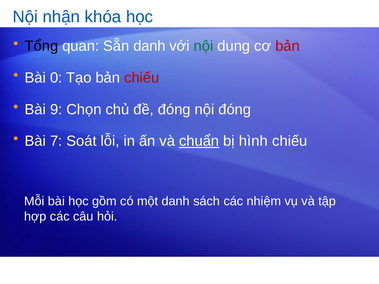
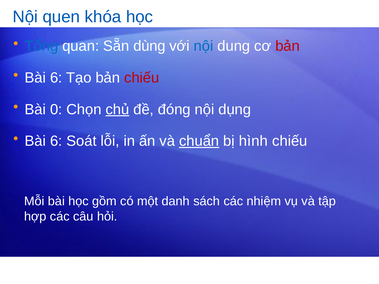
nhận: nhận -> quen (61, 17)
Tổng colour: black -> blue (41, 46)
Sẵn danh: danh -> dùng (149, 46)
nội colour: green -> blue (204, 46)
0: 0 -> 6 (56, 78)
9: 9 -> 0 (56, 110)
chủ underline: none -> present (117, 110)
nội đóng: đóng -> dụng (235, 110)
7: 7 -> 6 (56, 141)
